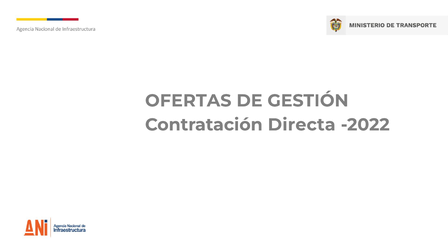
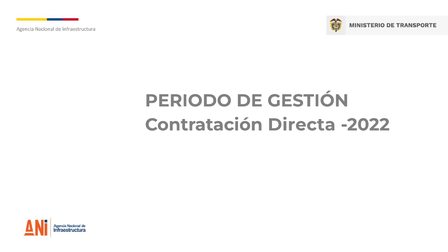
OFERTAS: OFERTAS -> PERIODO (188, 101)
